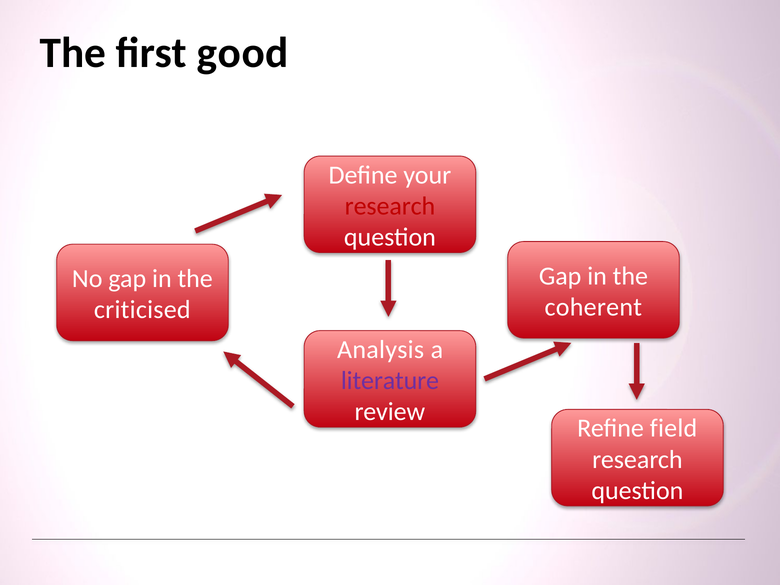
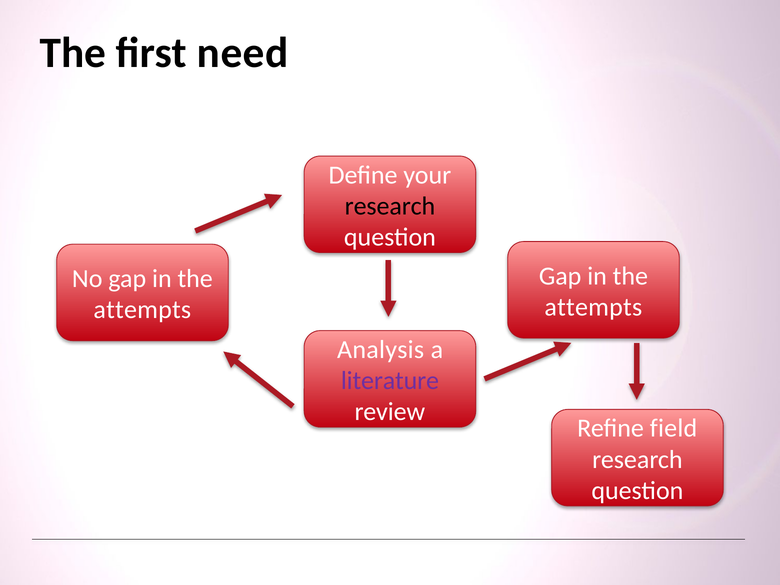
good: good -> need (243, 53)
research colour: red -> black (390, 206)
coherent: coherent -> attempts (593, 307)
criticised: criticised -> attempts (142, 310)
